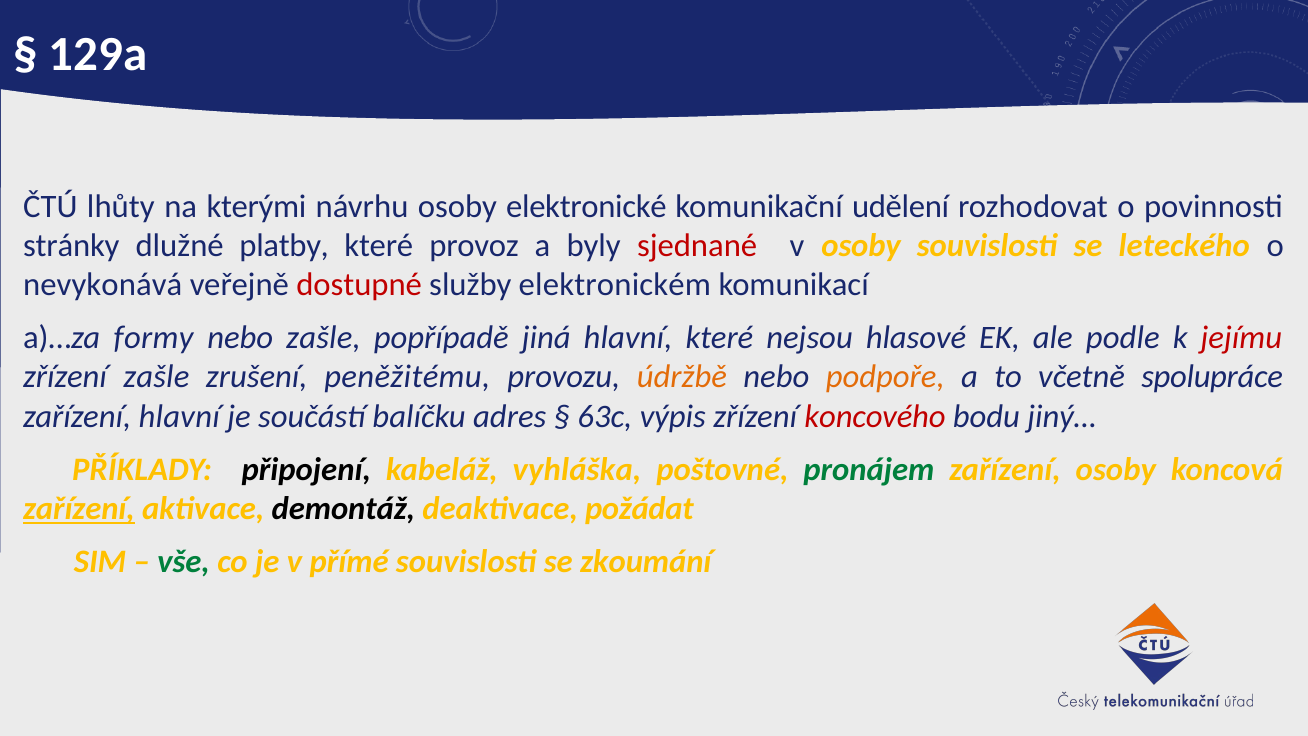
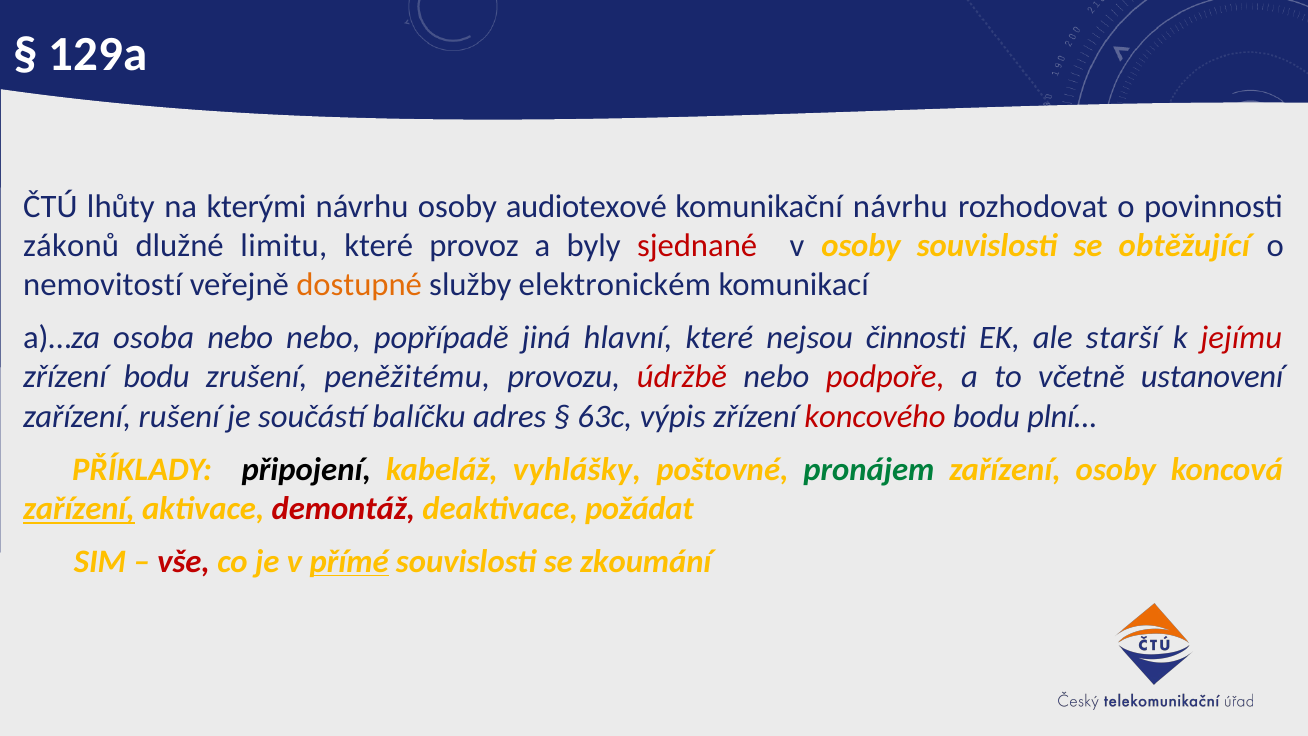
elektronické: elektronické -> audiotexové (586, 206)
komunikační udělení: udělení -> návrhu (900, 206)
stránky: stránky -> zákonů (71, 246)
platby: platby -> limitu (284, 246)
leteckého: leteckého -> obtěžující (1184, 246)
nevykonává: nevykonává -> nemovitostí (103, 285)
dostupné colour: red -> orange (359, 285)
formy: formy -> osoba (154, 338)
nebo zašle: zašle -> nebo (324, 338)
hlasové: hlasové -> činnosti (916, 338)
podle: podle -> starší (1123, 338)
zřízení zašle: zašle -> bodu (157, 377)
údržbě colour: orange -> red (682, 377)
podpoře colour: orange -> red (885, 377)
spolupráce: spolupráce -> ustanovení (1212, 377)
zařízení hlavní: hlavní -> rušení (179, 416)
jiný…: jiný… -> plní… (1062, 416)
vyhláška: vyhláška -> vyhlášky (577, 469)
demontáž colour: black -> red (343, 508)
vše colour: green -> red (184, 561)
přímé underline: none -> present (349, 561)
